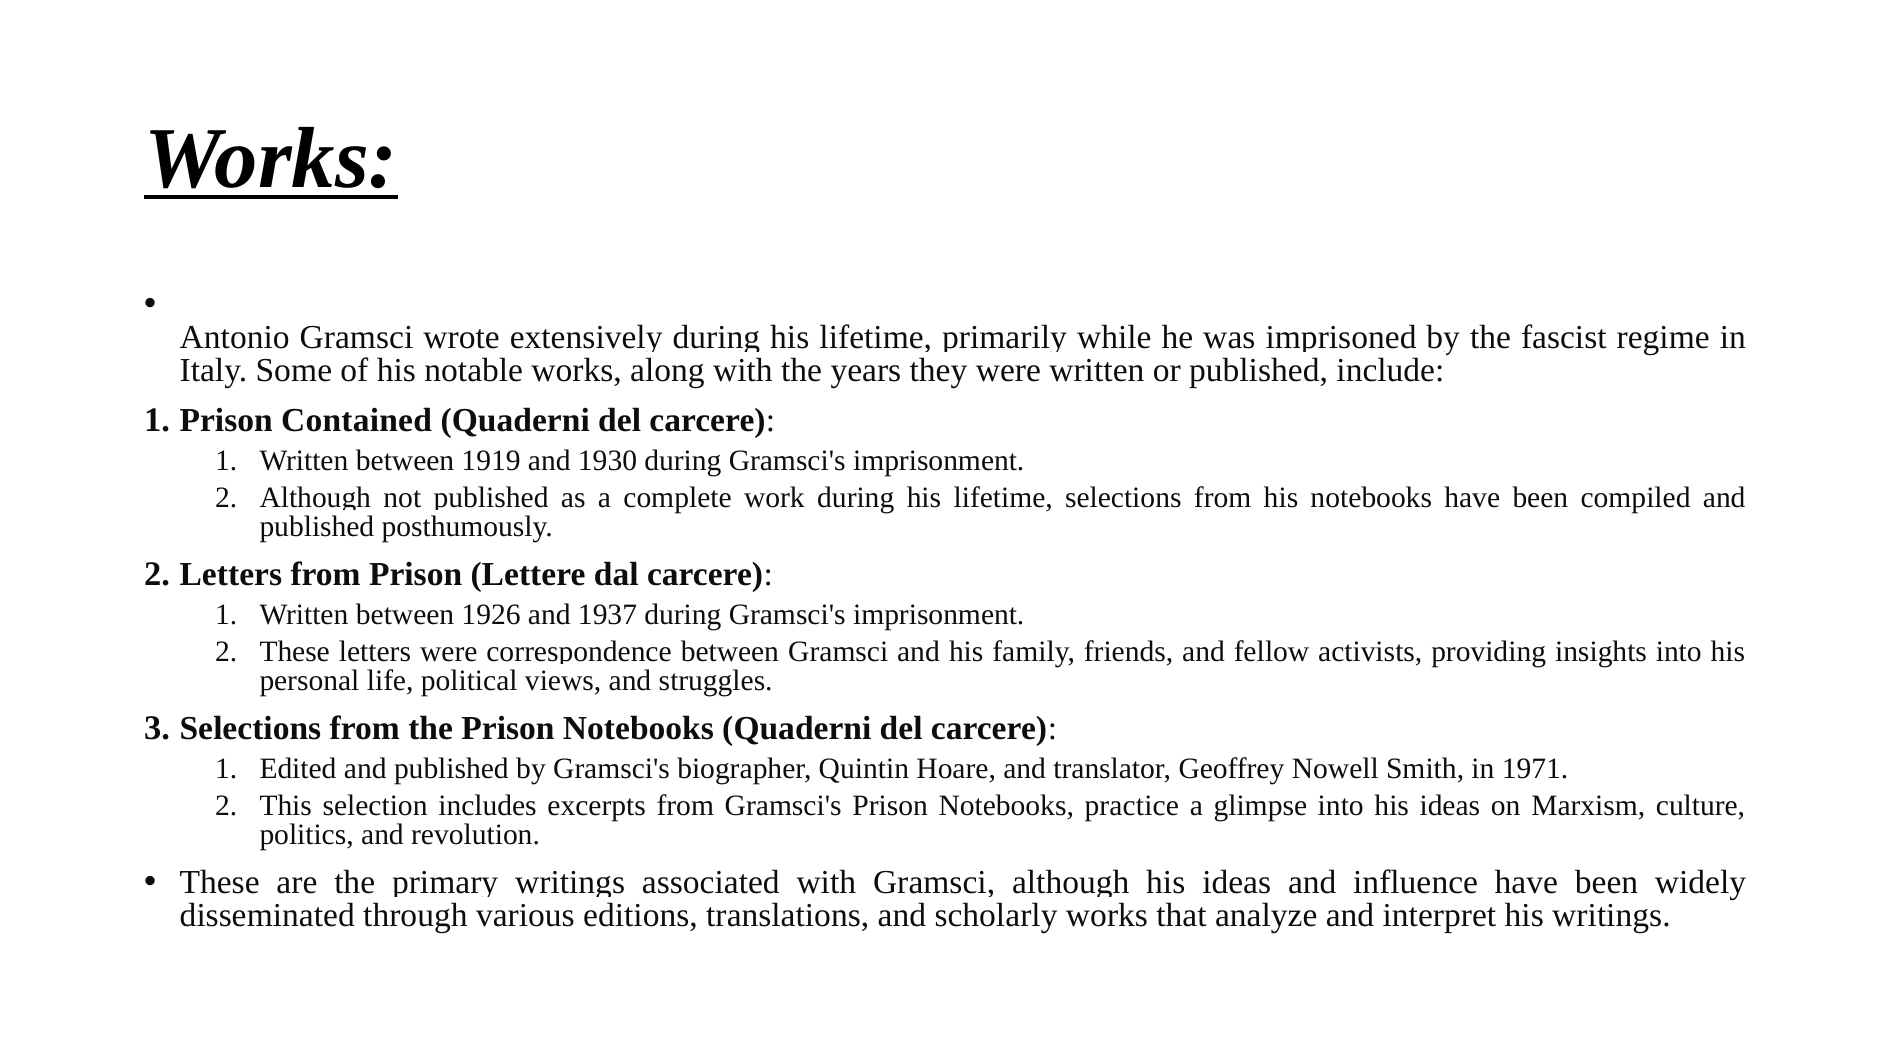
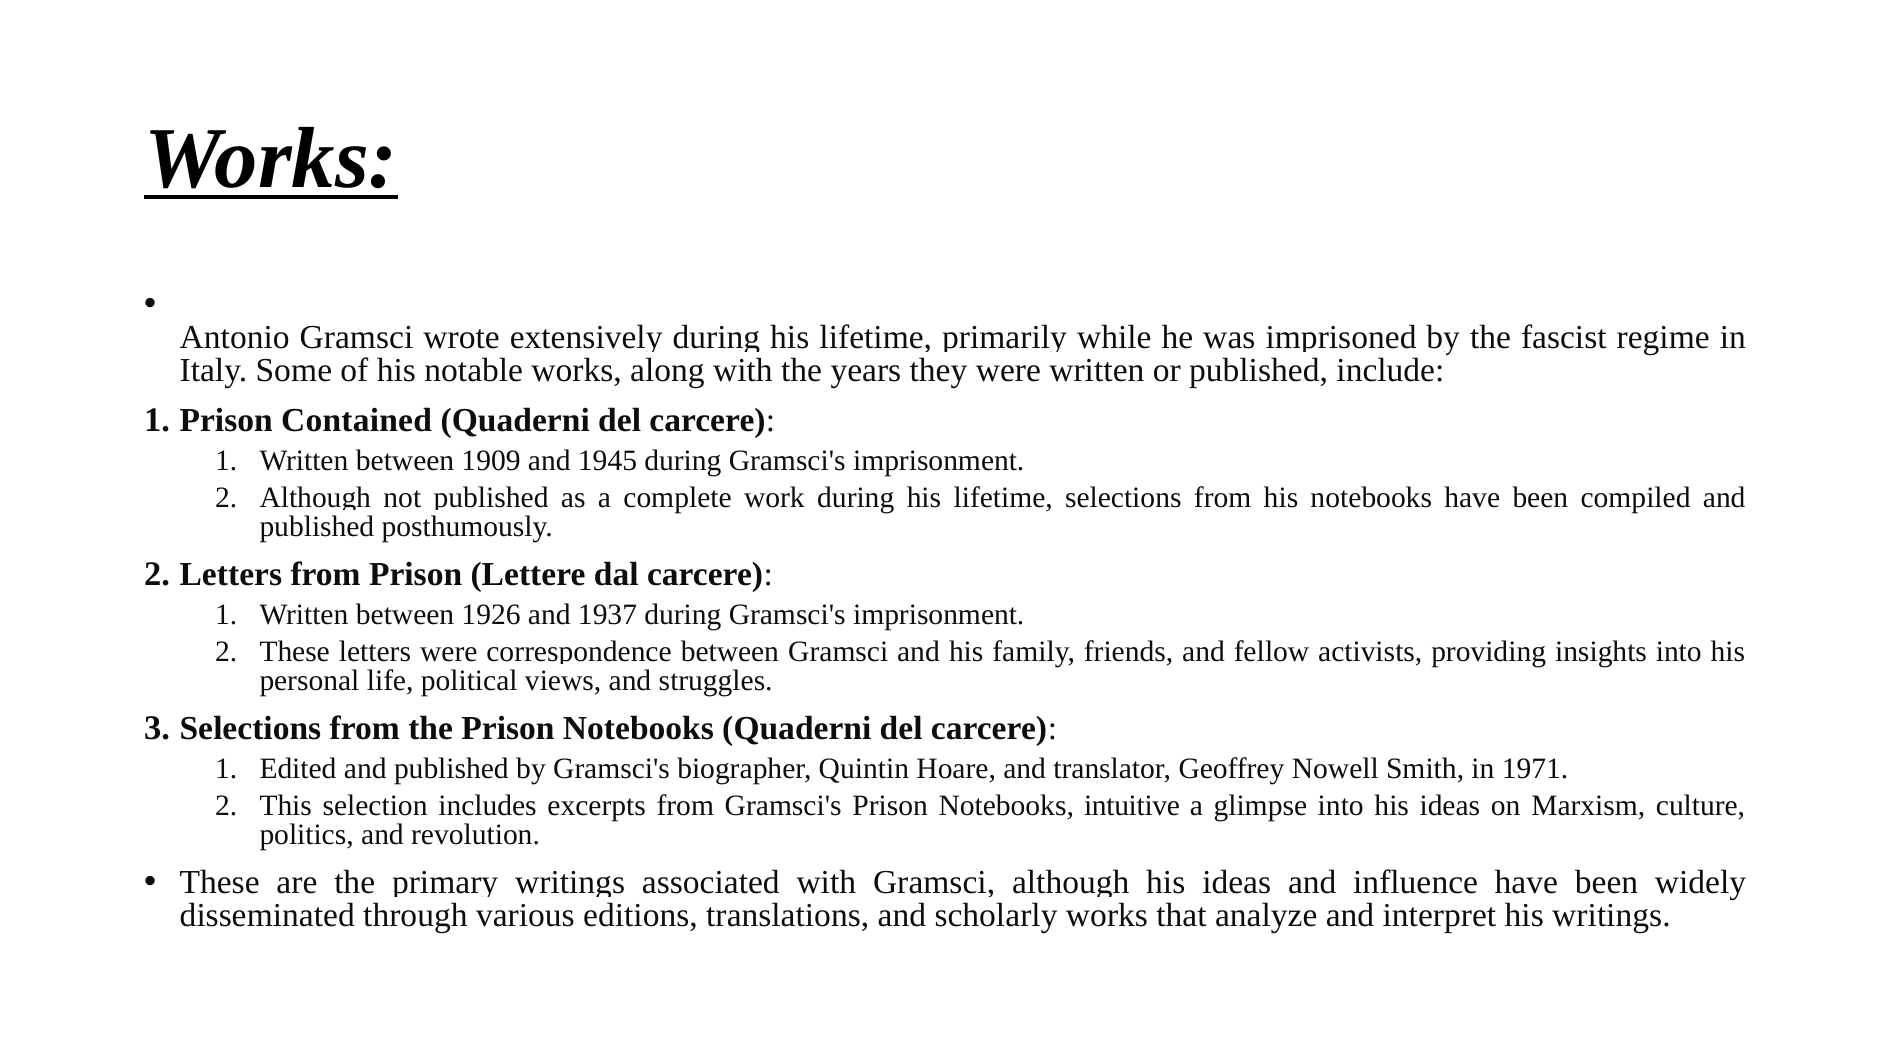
1919: 1919 -> 1909 (491, 460)
1930: 1930 -> 1945 (608, 460)
practice: practice -> intuitive (1132, 806)
